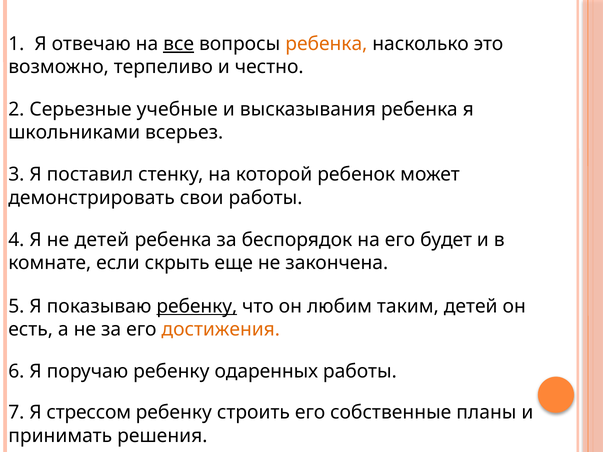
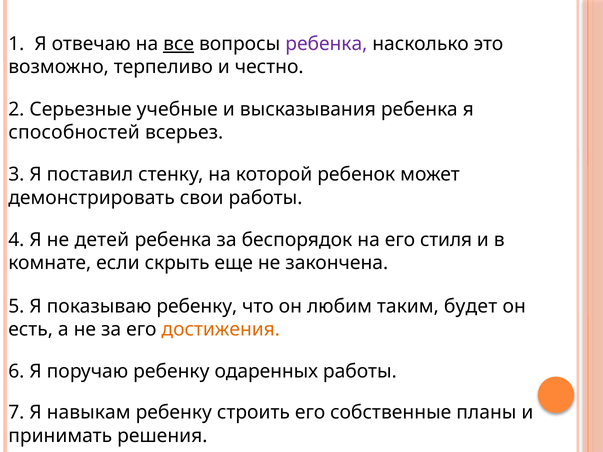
ребенка colour: orange -> purple (326, 44)
школьниками: школьниками -> способностей (74, 132)
будет: будет -> стиля (446, 240)
ребенку underline: present -> none (197, 306)
таким детей: детей -> будет (471, 306)
стрессом: стрессом -> навыкам (89, 413)
